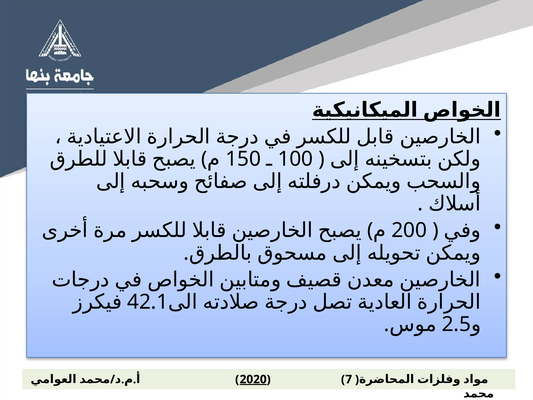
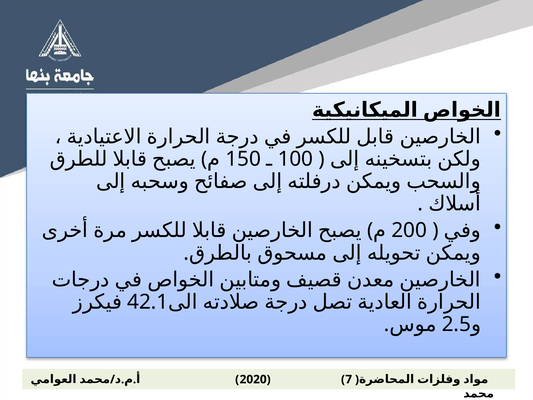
2020 underline: present -> none (253, 379)
